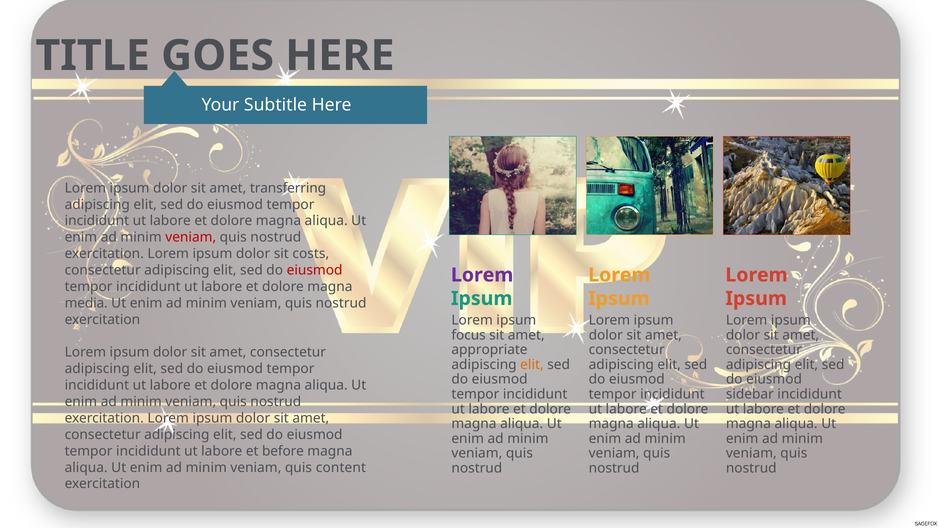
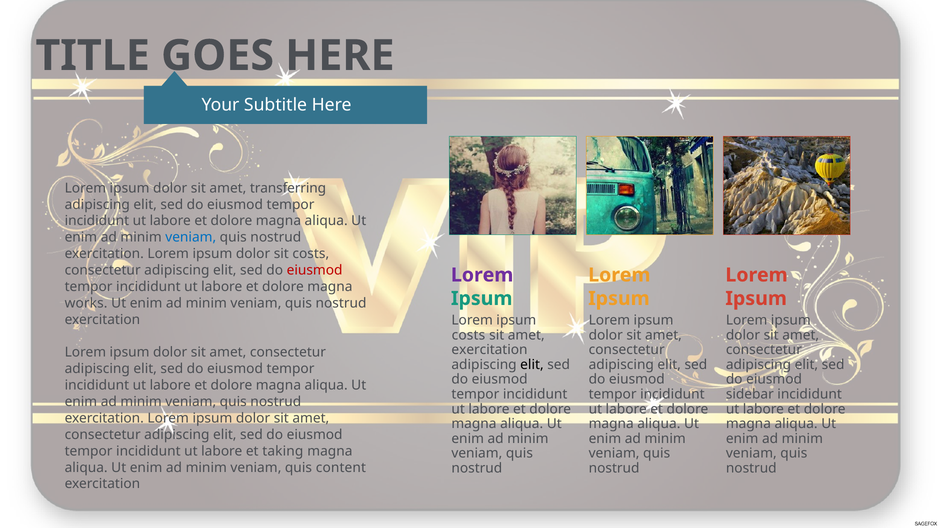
veniam colour: red -> blue (191, 237)
media: media -> works (86, 303)
focus: focus -> costs (468, 335)
appropriate: appropriate -> exercitation (489, 350)
elit colour: orange -> black (532, 365)
before: before -> taking (283, 451)
